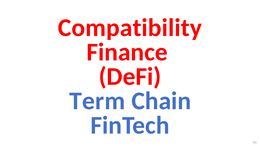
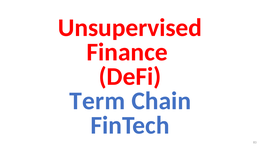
Compatibility: Compatibility -> Unsupervised (130, 28)
